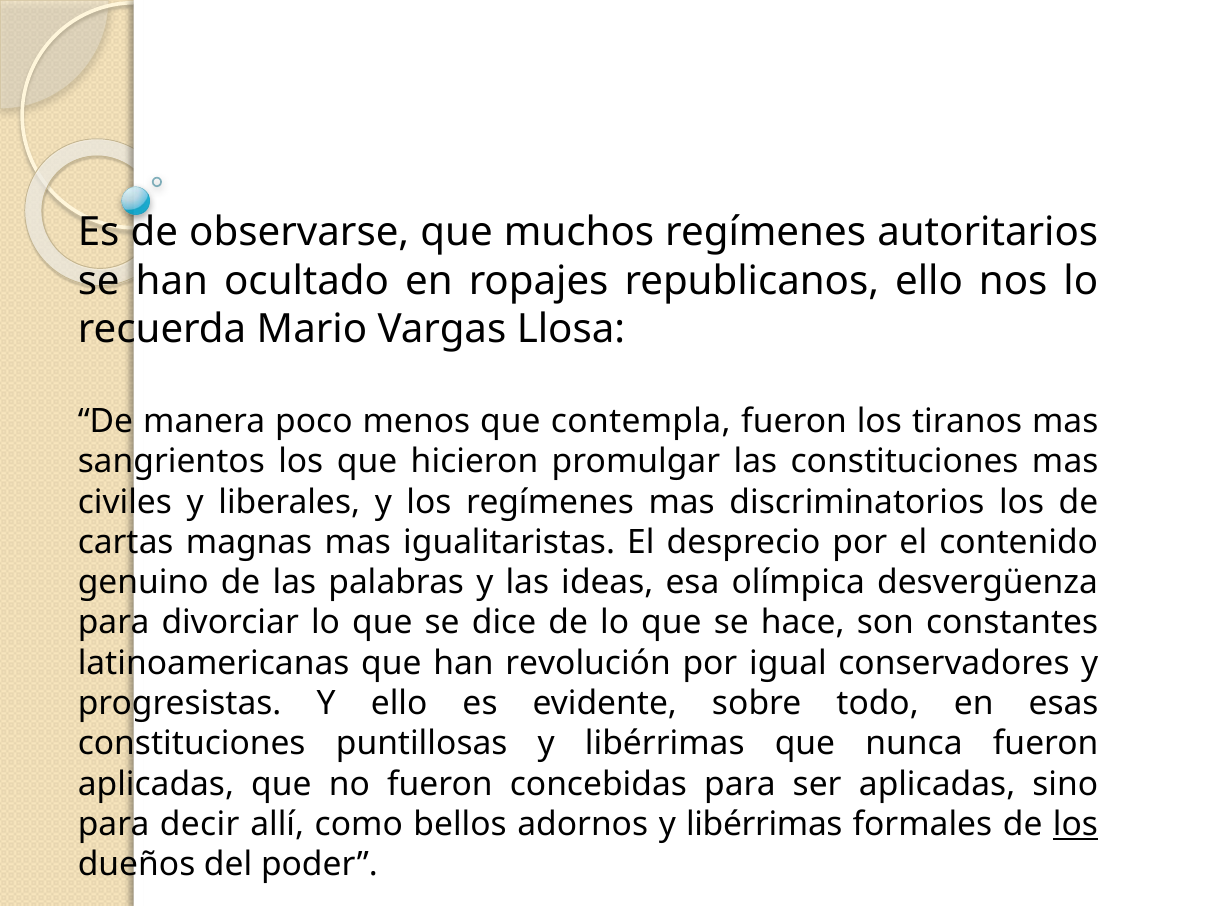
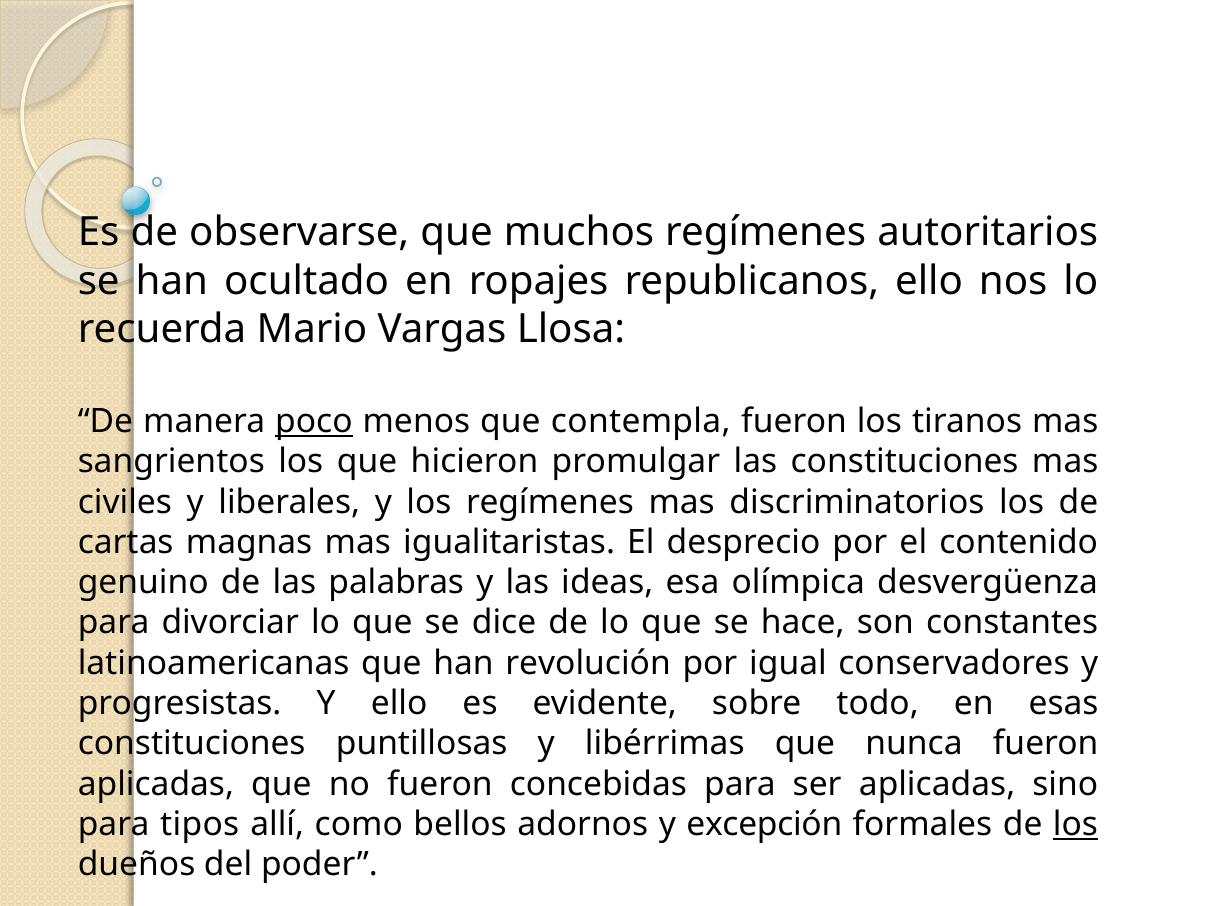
poco underline: none -> present (314, 421)
decir: decir -> tipos (200, 824)
adornos y libérrimas: libérrimas -> excepción (764, 824)
